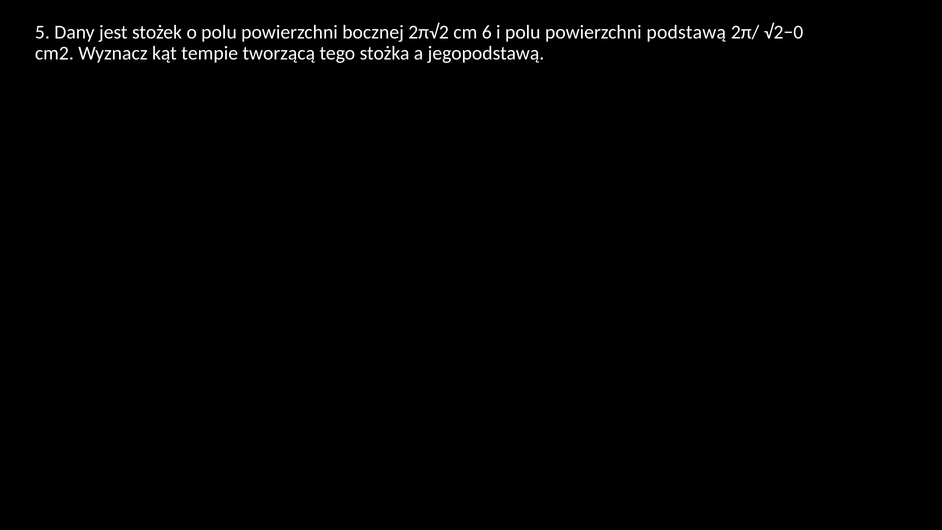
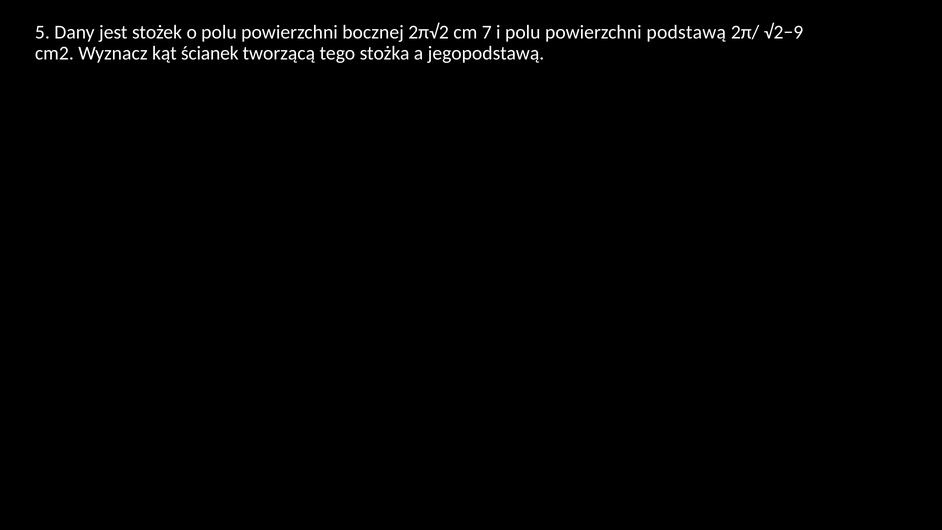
6: 6 -> 7 (487, 32)
√2−0: √2−0 -> √2−9 (784, 32)
tempie: tempie -> ścianek (210, 53)
